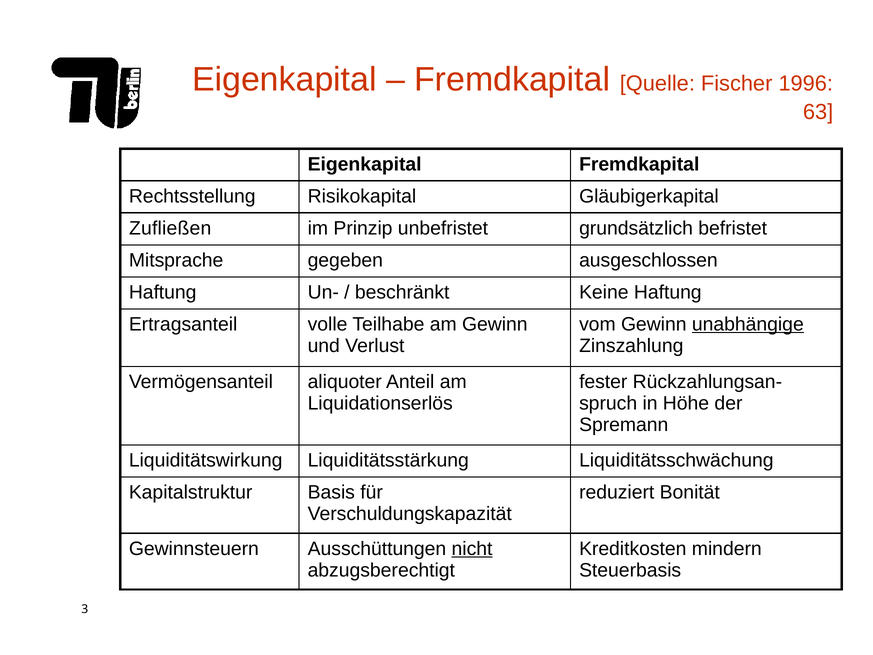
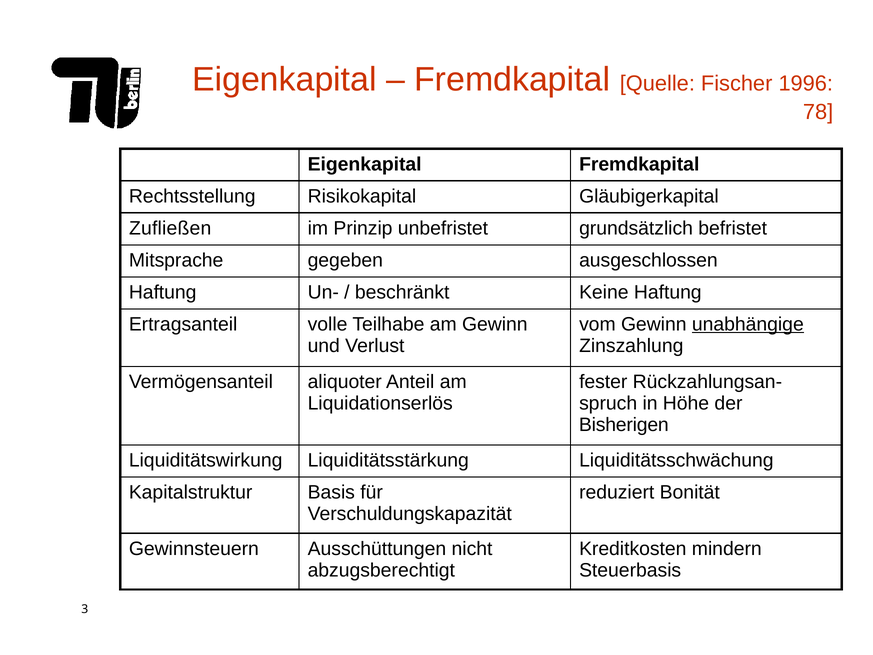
63: 63 -> 78 (818, 112)
Spremann: Spremann -> Bisherigen (624, 425)
nicht underline: present -> none (472, 548)
